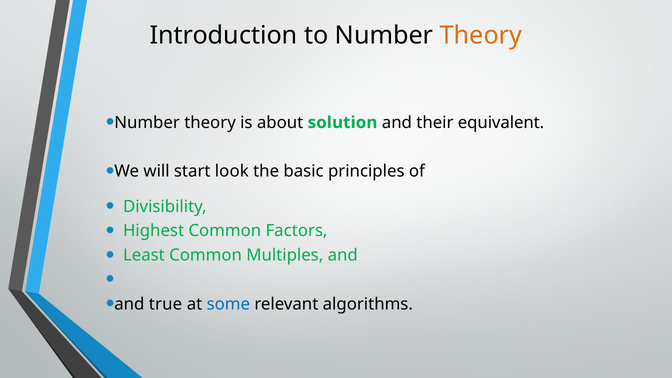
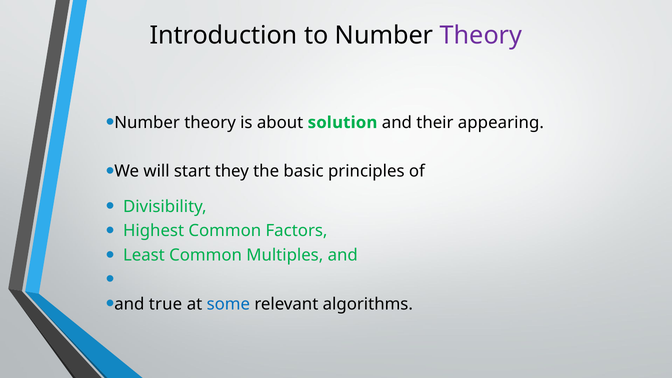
Theory colour: orange -> purple (481, 35)
equivalent: equivalent -> appearing (501, 123)
look: look -> they (232, 171)
